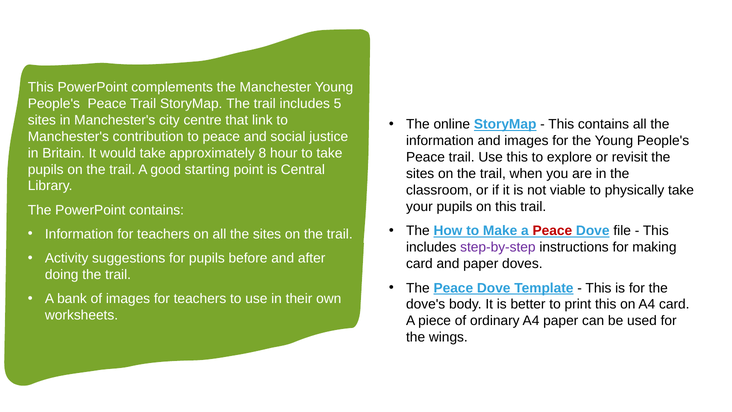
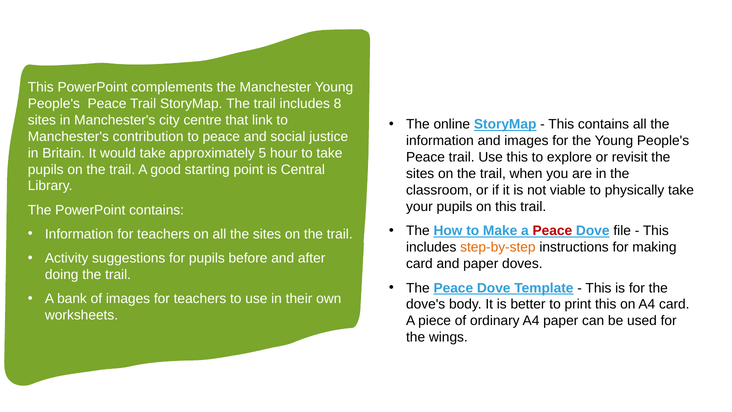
5: 5 -> 8 (337, 103)
8: 8 -> 5 (262, 153)
step-by-step colour: purple -> orange (498, 247)
